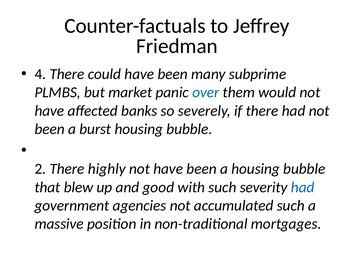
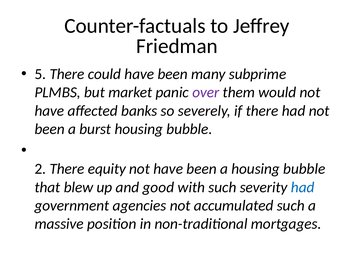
4: 4 -> 5 (40, 74)
over colour: blue -> purple (206, 92)
highly: highly -> equity (107, 169)
